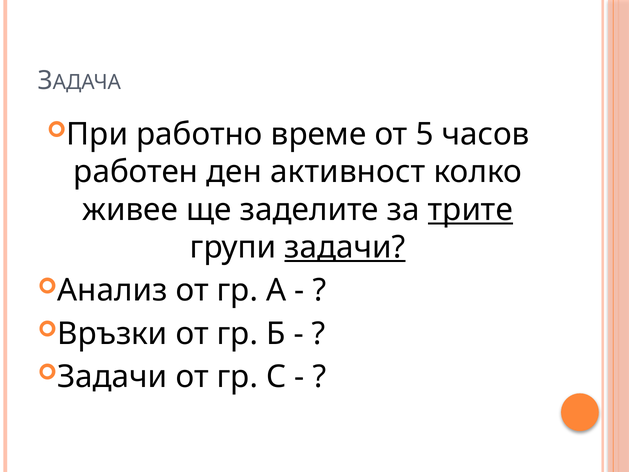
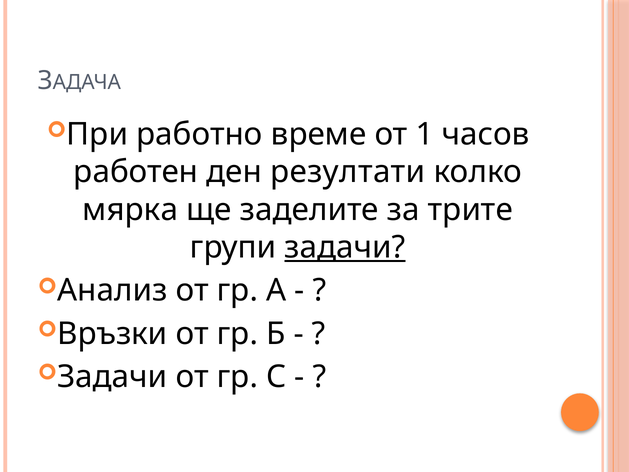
5: 5 -> 1 (425, 134)
активност: активност -> резултати (348, 172)
живее: живее -> мярка (130, 210)
трите underline: present -> none (470, 210)
